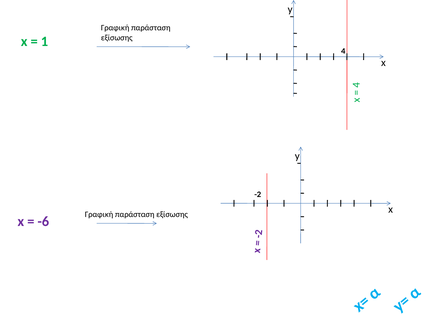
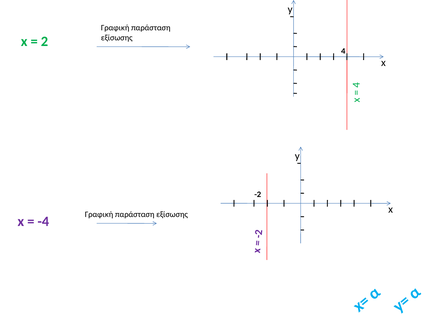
1: 1 -> 2 (44, 42)
-6: -6 -> -4 (43, 222)
